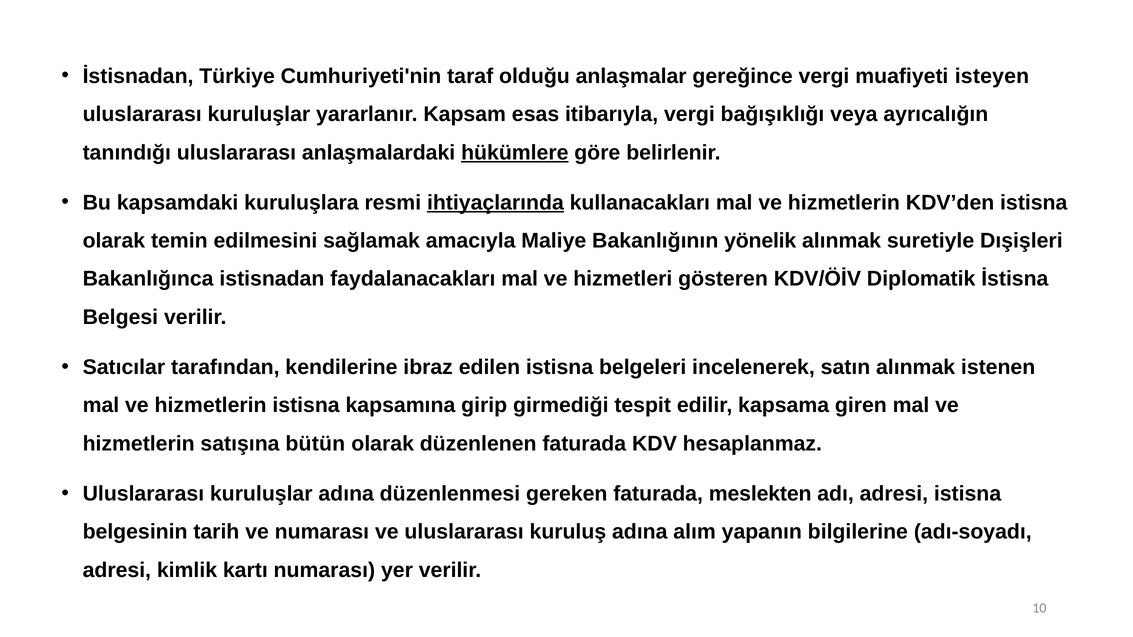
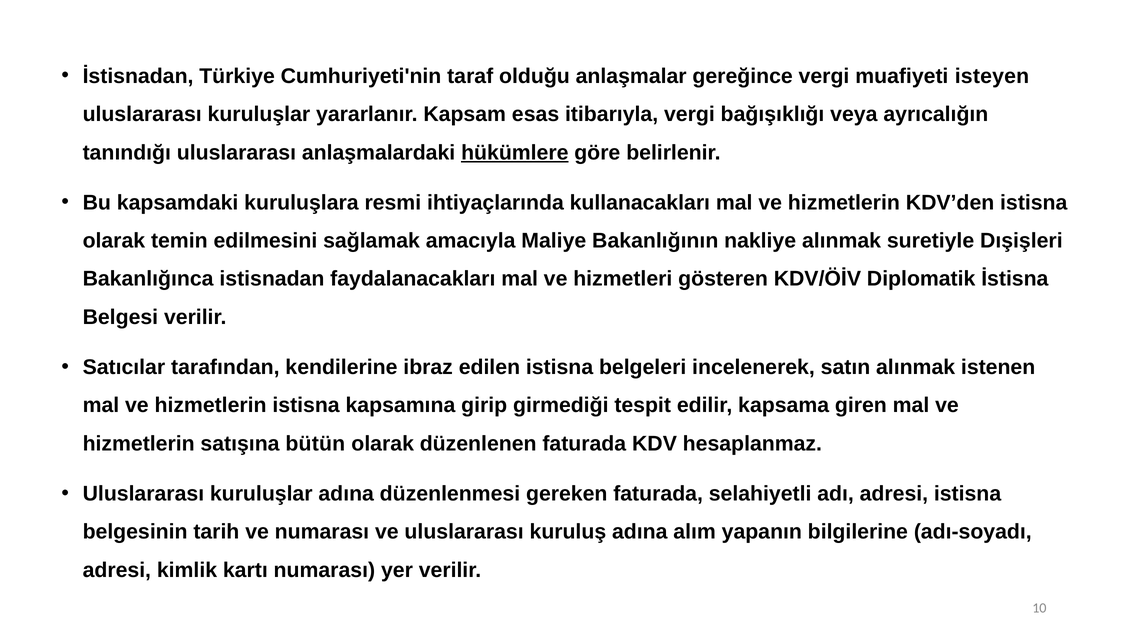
ihtiyaçlarında underline: present -> none (495, 203)
yönelik: yönelik -> nakliye (760, 241)
meslekten: meslekten -> selahiyetli (760, 494)
